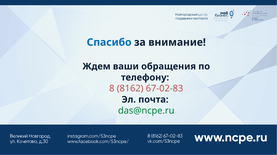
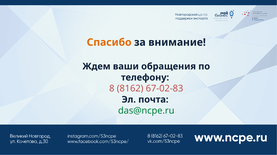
Спасибо colour: blue -> orange (109, 42)
